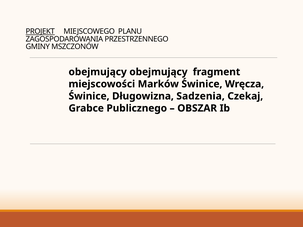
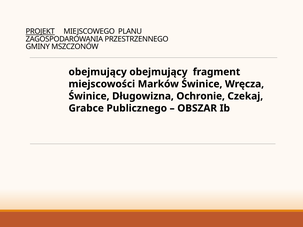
Sadzenia: Sadzenia -> Ochronie (201, 96)
